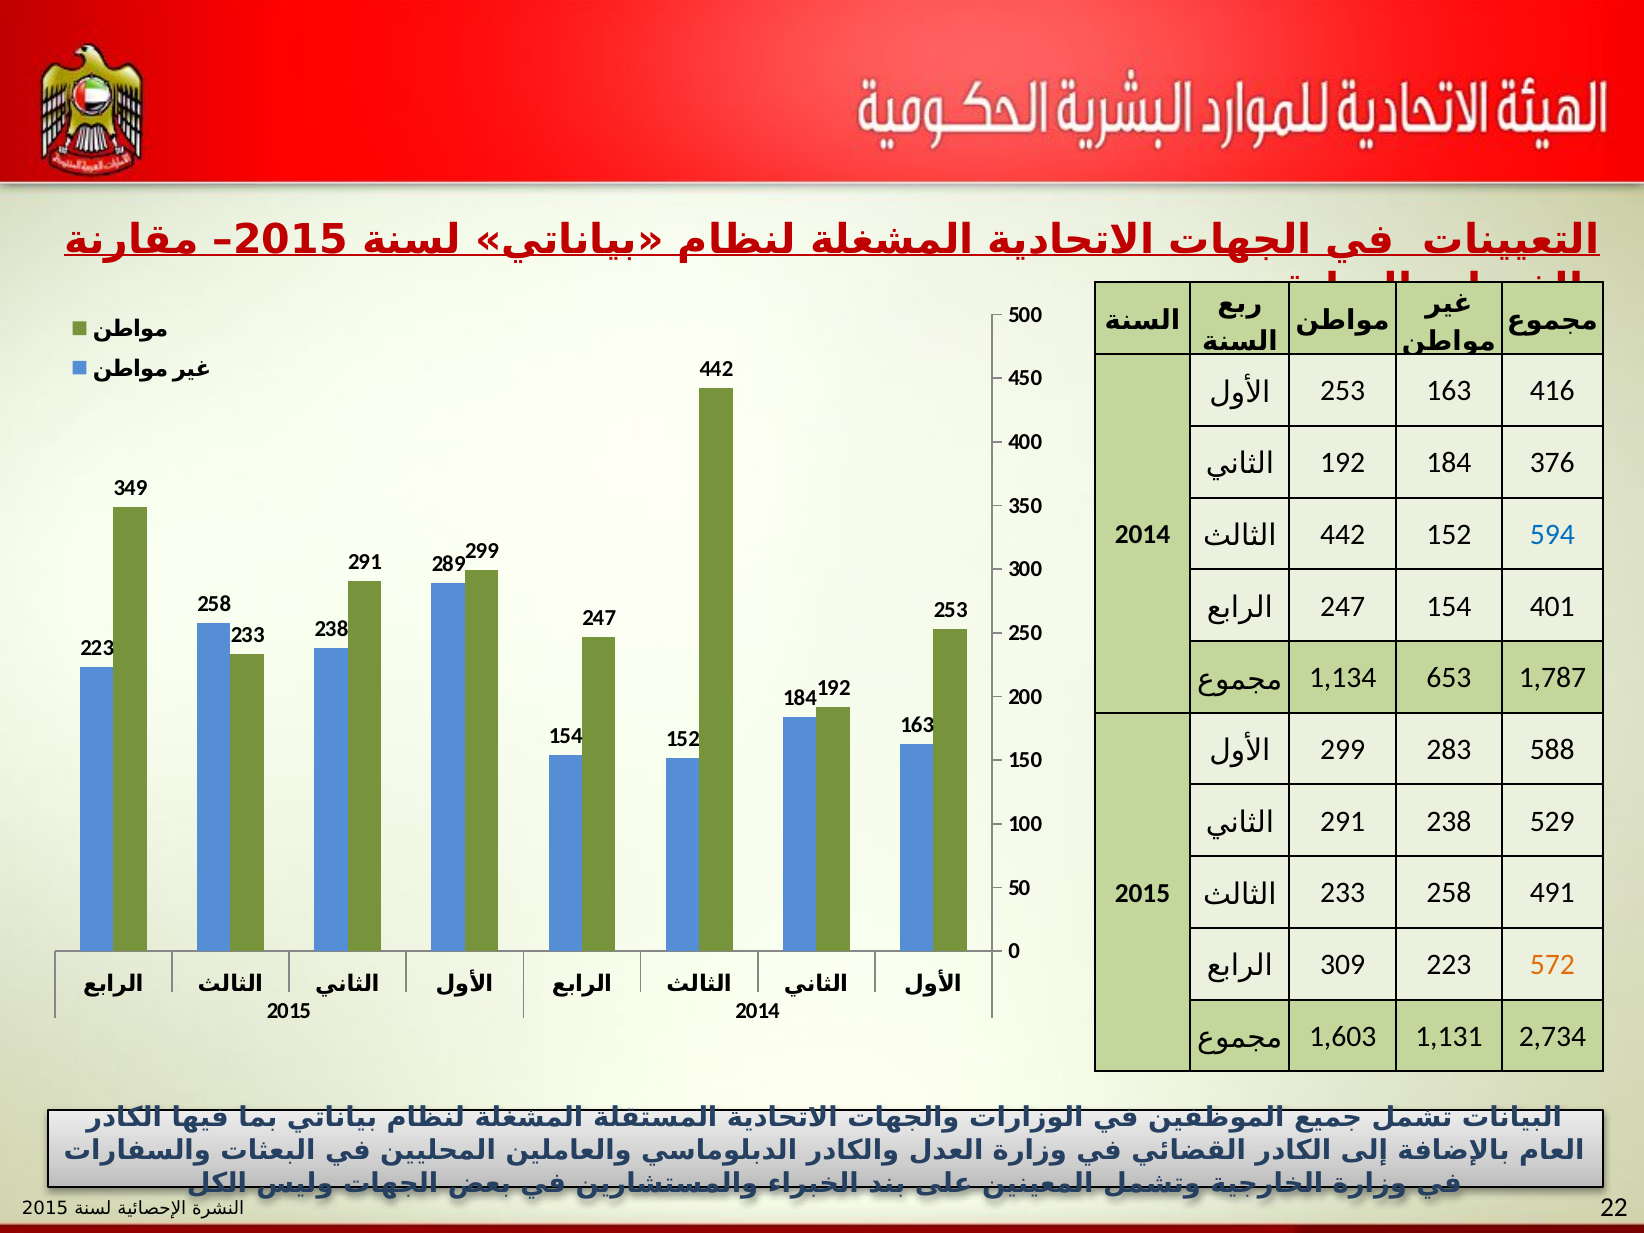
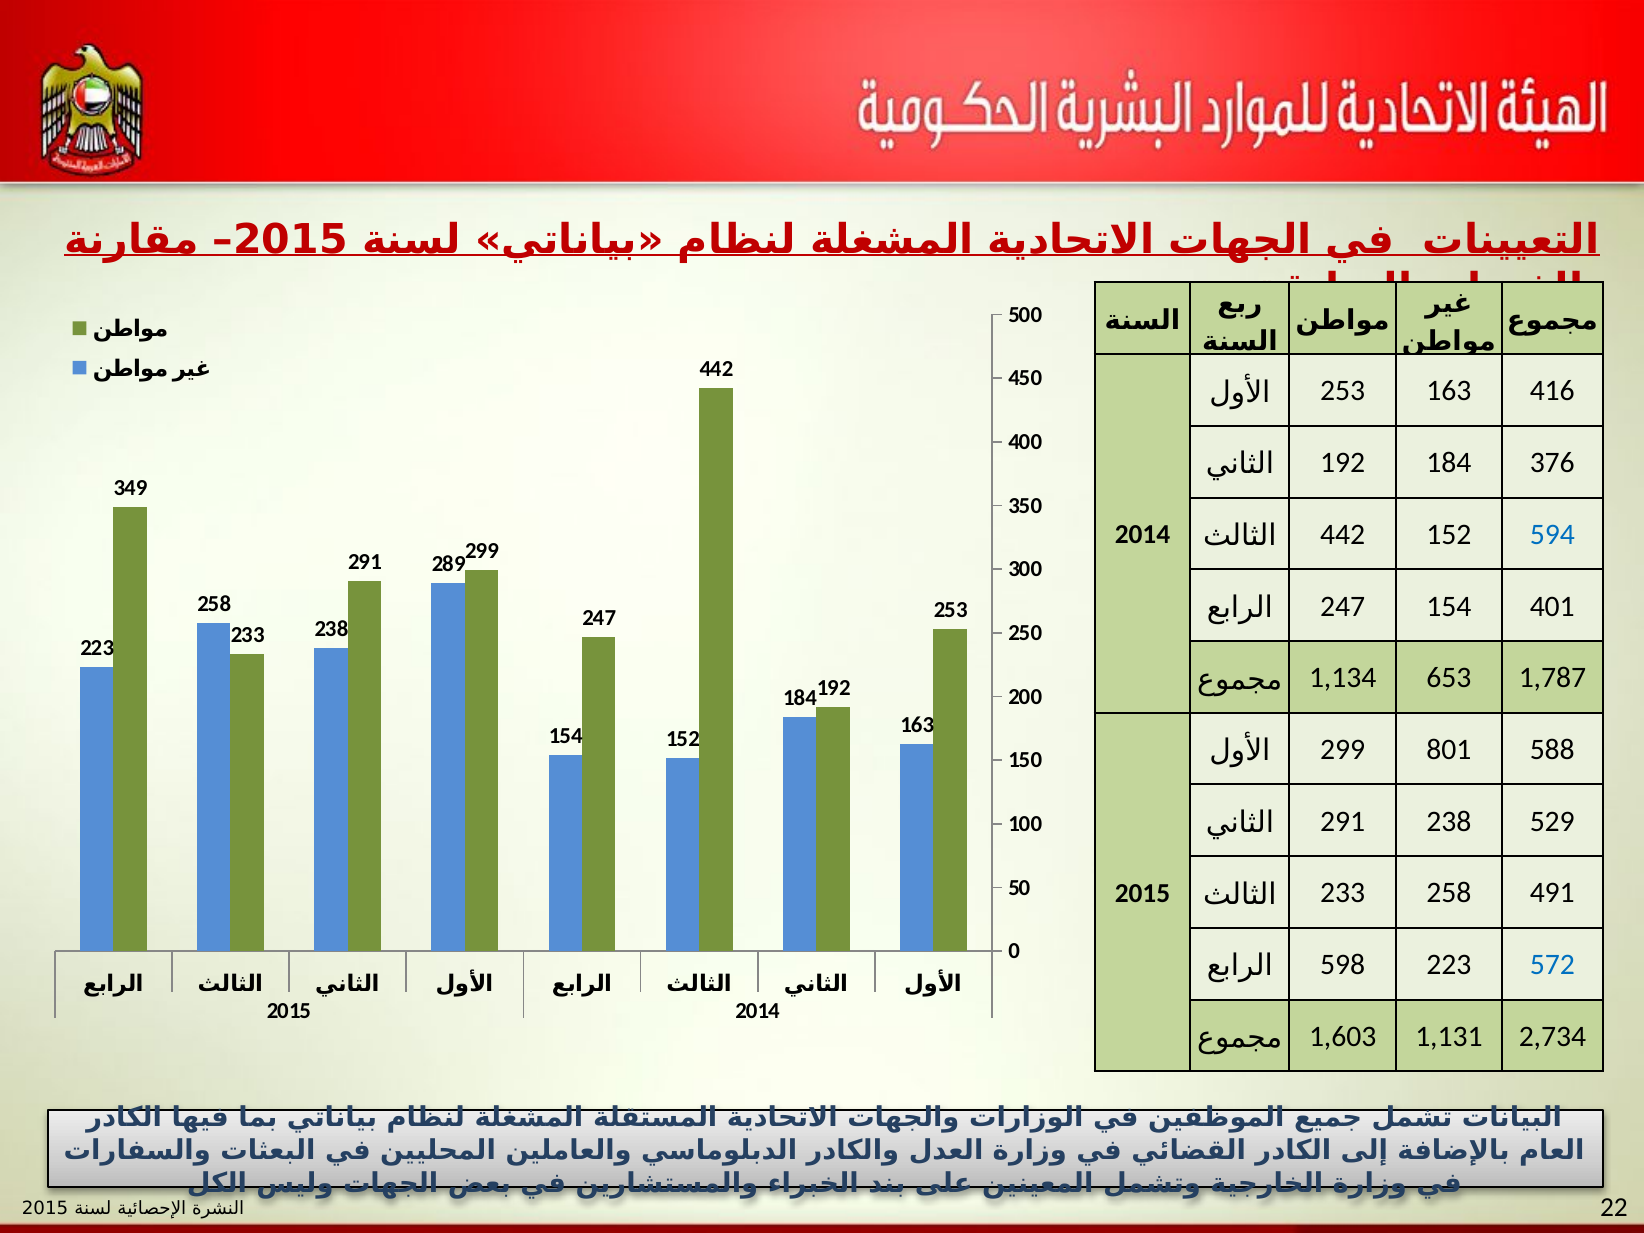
283: 283 -> 801 (1449, 750)
309: 309 -> 598 (1343, 965)
572 colour: orange -> blue (1552, 965)
